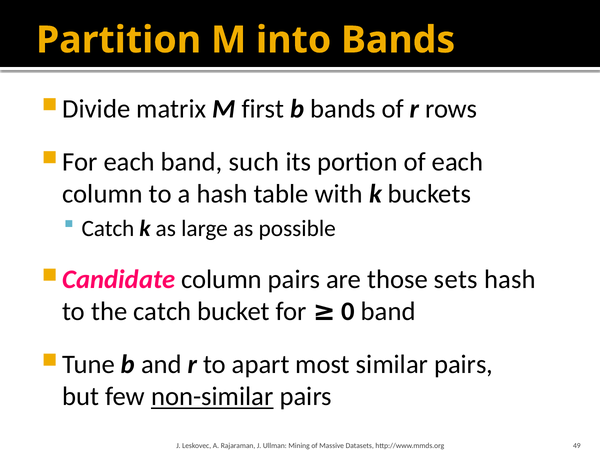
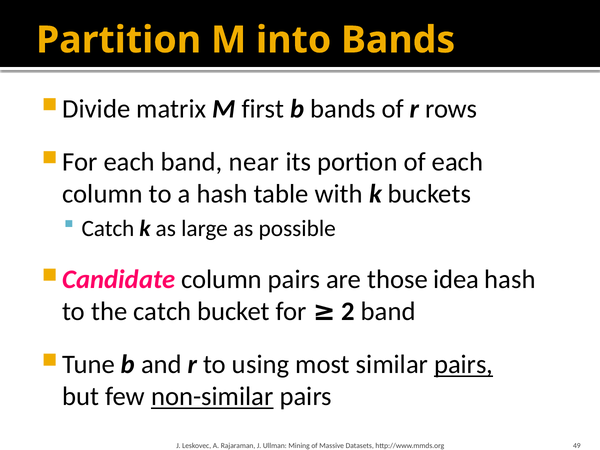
such: such -> near (254, 162)
sets: sets -> idea (456, 280)
0: 0 -> 2 (348, 312)
apart: apart -> using (261, 365)
pairs underline: none -> present (464, 365)
